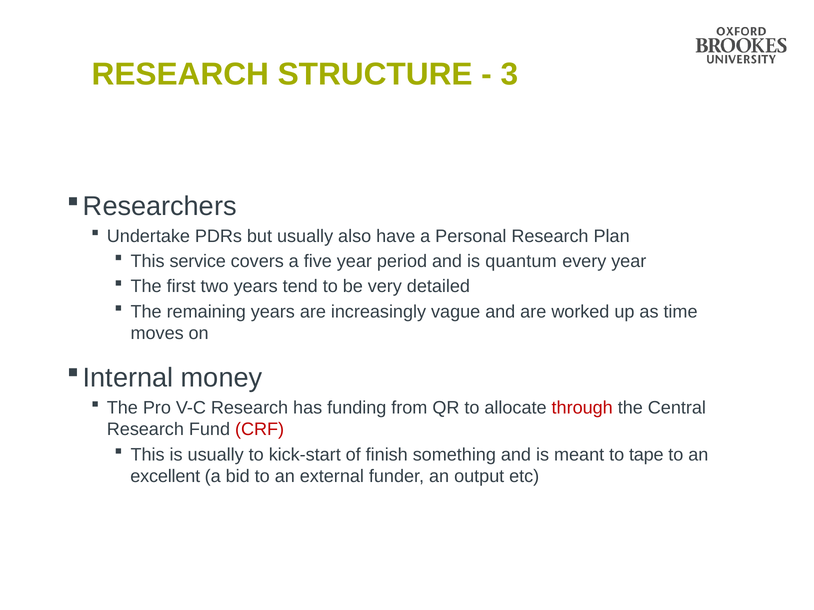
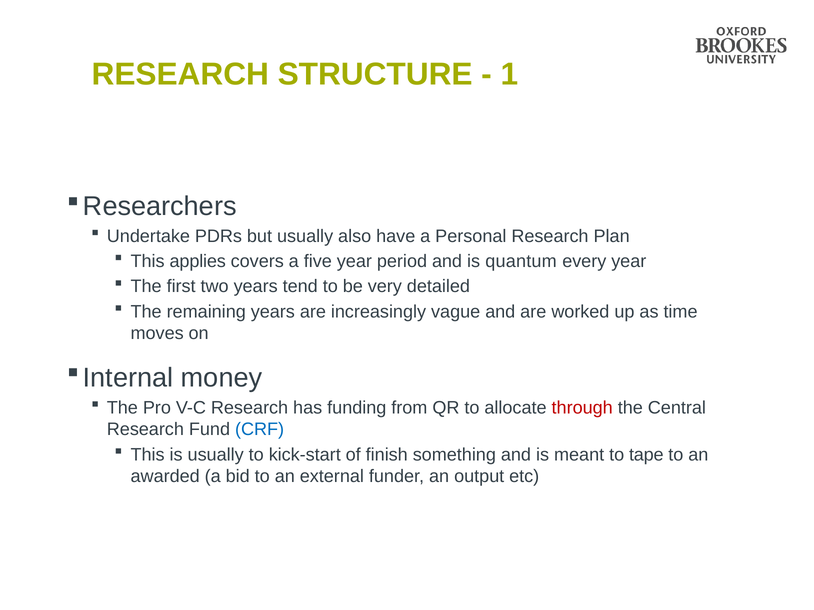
3: 3 -> 1 (509, 74)
service: service -> applies (198, 262)
CRF colour: red -> blue (260, 430)
excellent: excellent -> awarded (165, 477)
